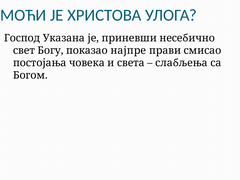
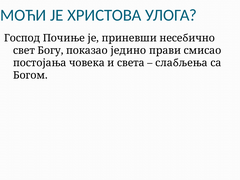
Указана: Указана -> Почиње (64, 38)
најпре: најпре -> једино (128, 51)
